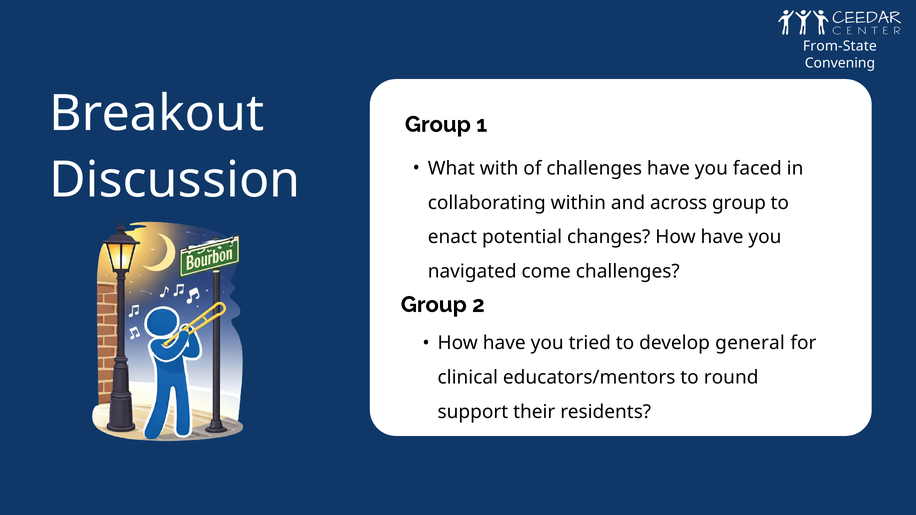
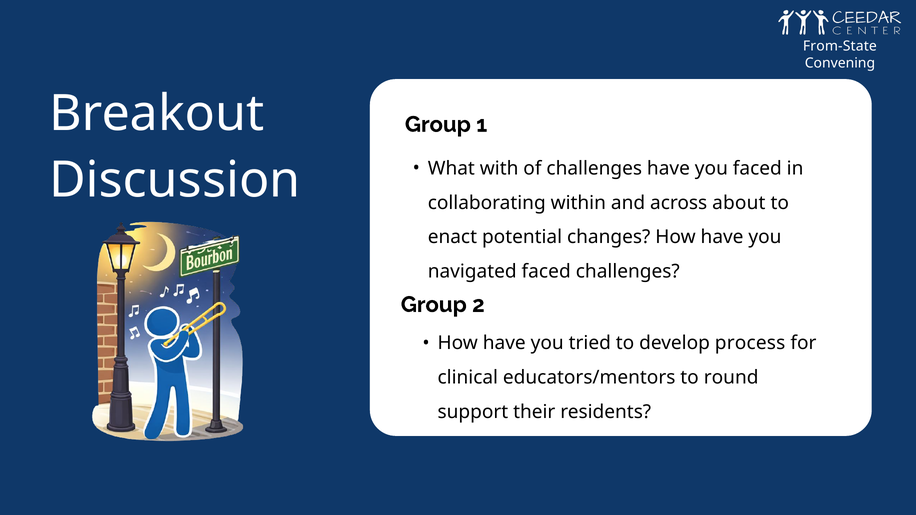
across group: group -> about (739, 203)
navigated come: come -> faced (546, 272)
general: general -> process (750, 343)
